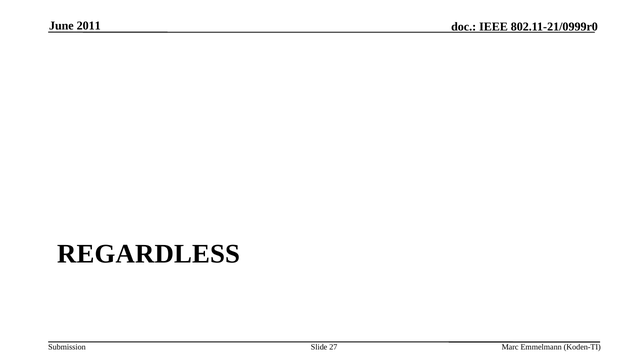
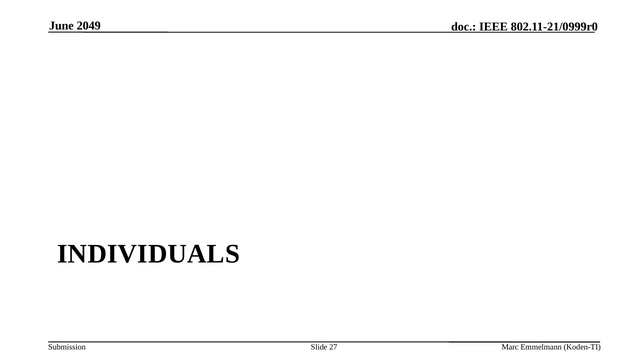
2011: 2011 -> 2049 (89, 26)
REGARDLESS: REGARDLESS -> INDIVIDUALS (149, 254)
